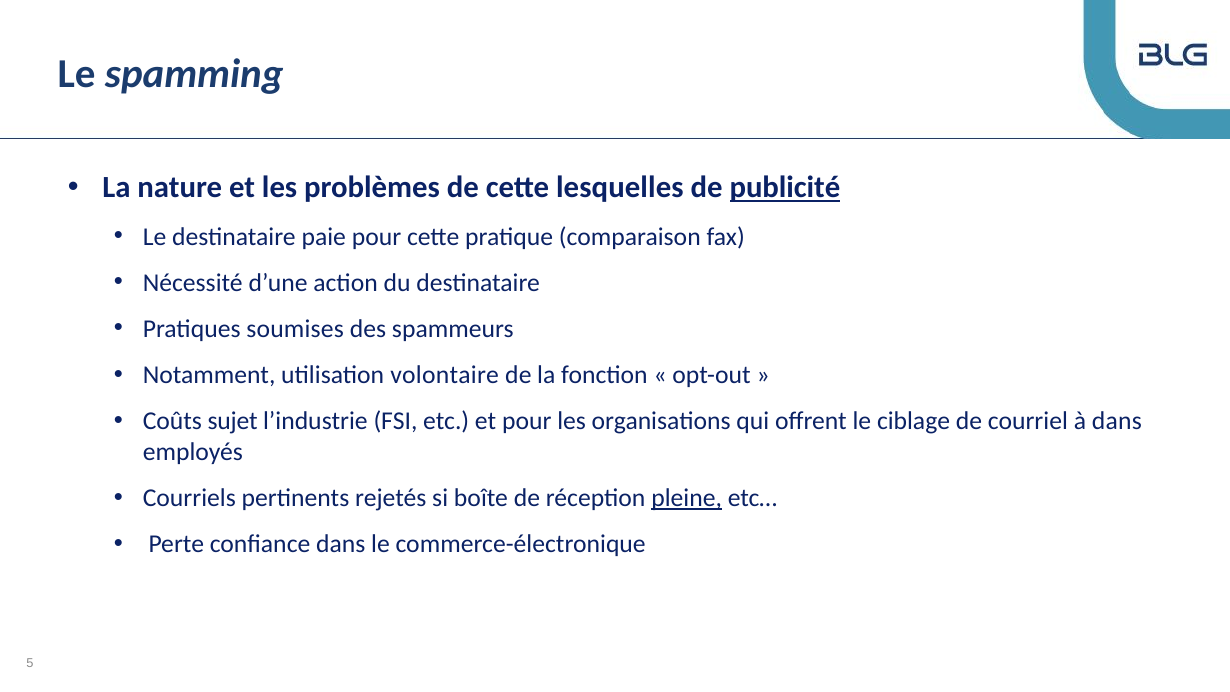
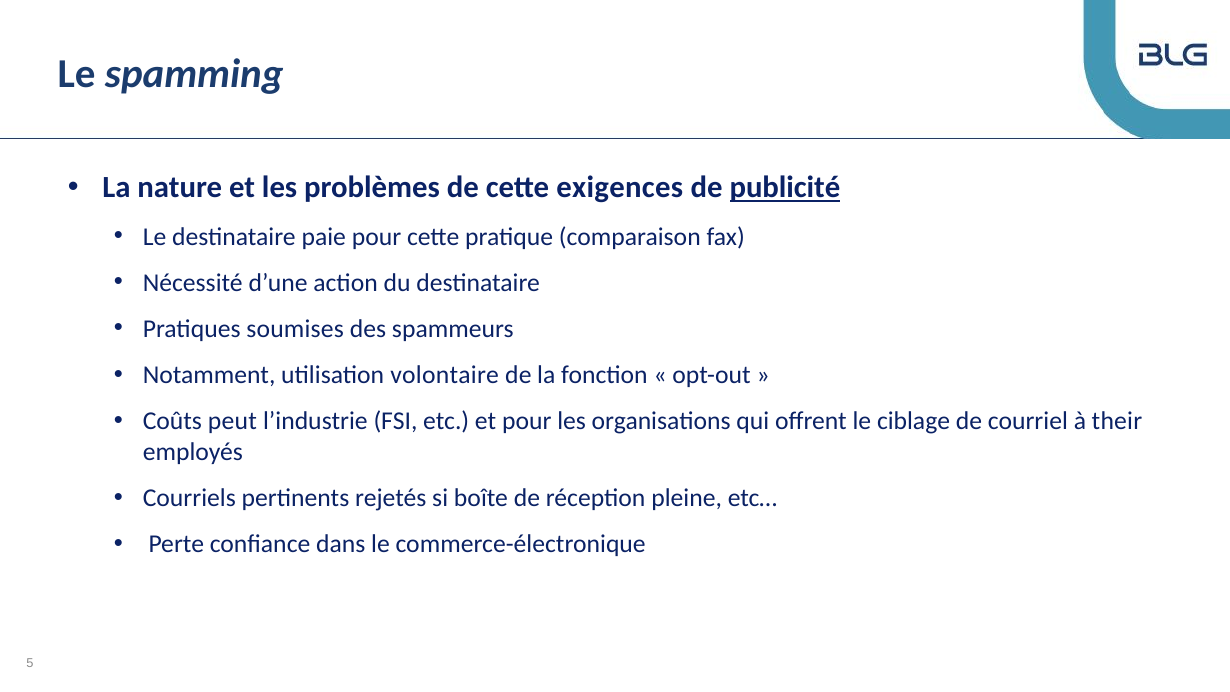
lesquelles: lesquelles -> exigences (620, 188)
sujet: sujet -> peut (232, 421)
à dans: dans -> their (1117, 421)
pleine underline: present -> none (687, 498)
